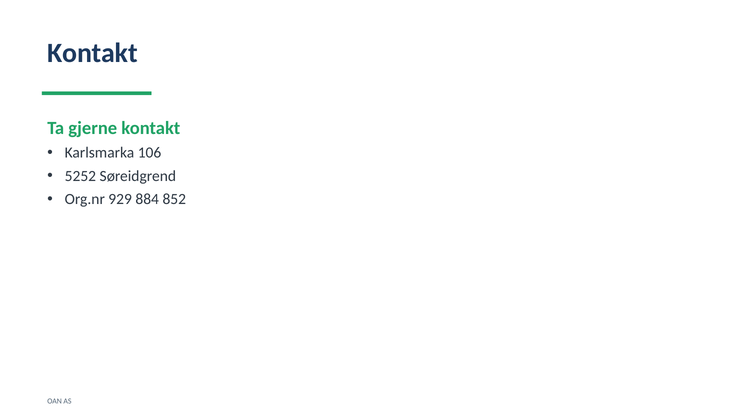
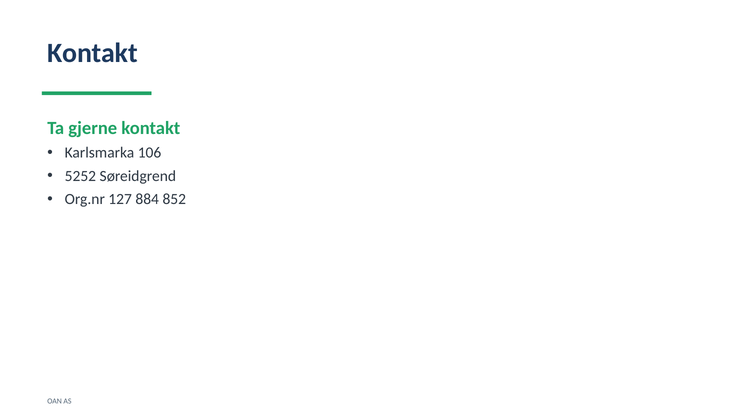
929: 929 -> 127 (120, 199)
